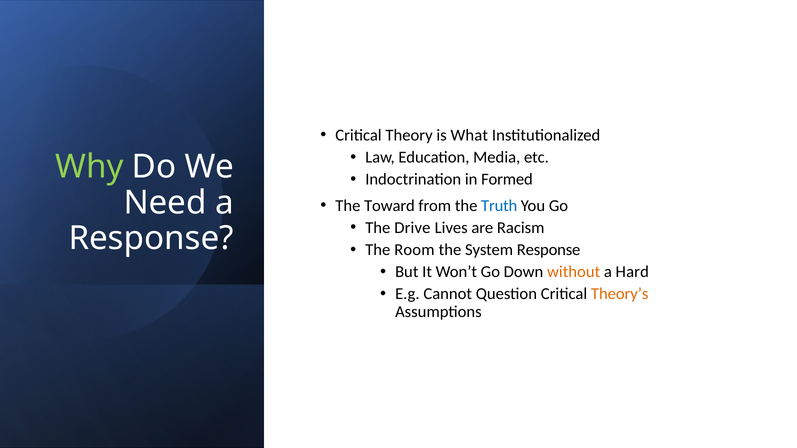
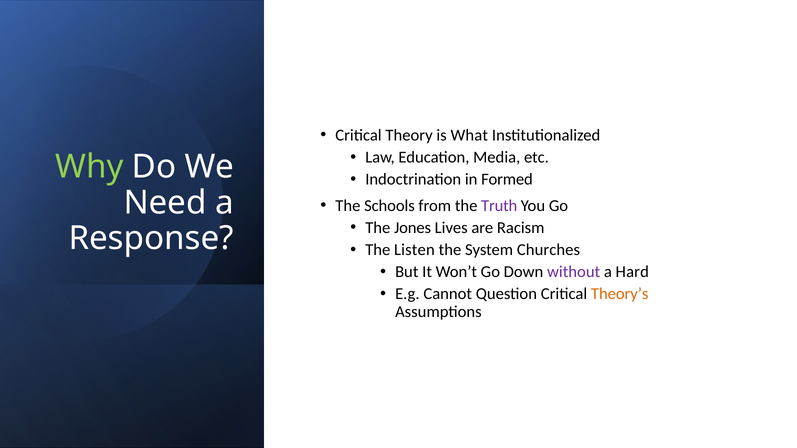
Toward: Toward -> Schools (389, 206)
Truth colour: blue -> purple (499, 206)
Drive: Drive -> Jones (413, 228)
Room: Room -> Listen (414, 250)
System Response: Response -> Churches (548, 250)
without colour: orange -> purple (574, 272)
